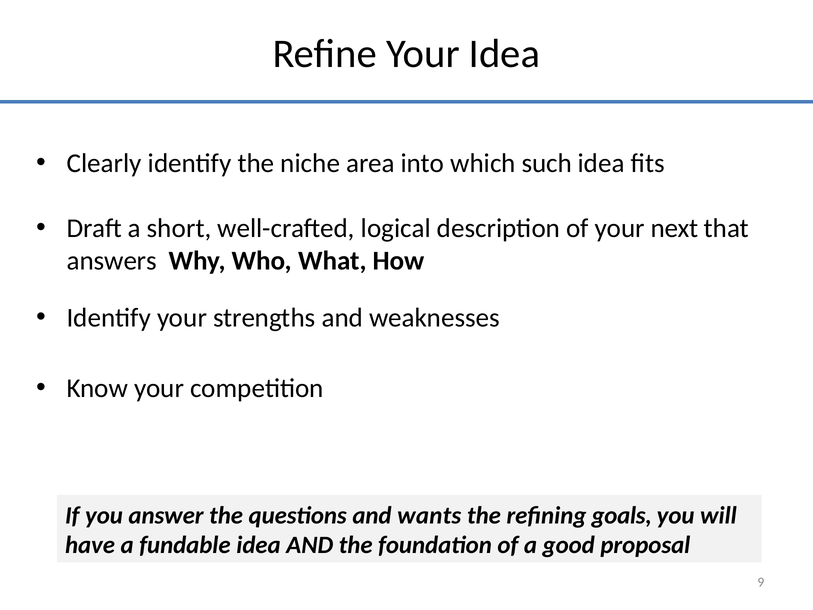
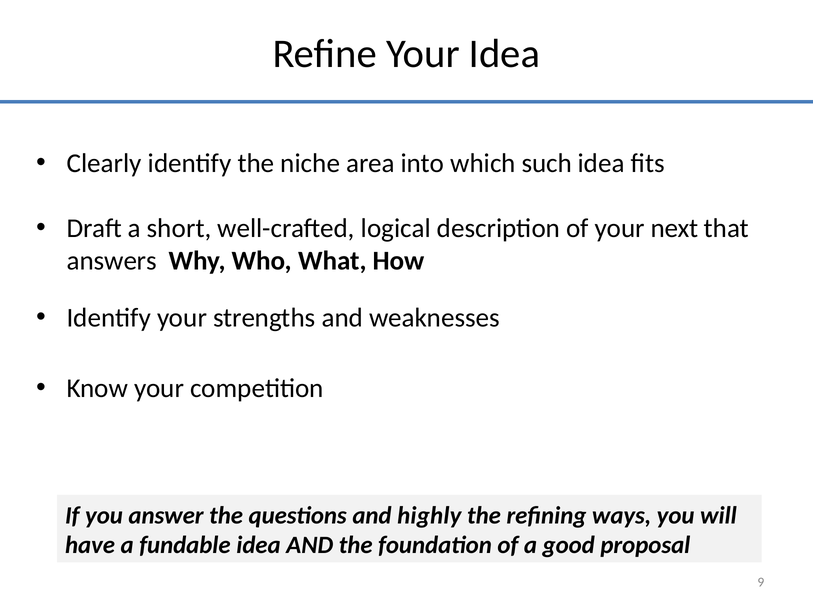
wants: wants -> highly (429, 515)
goals: goals -> ways (622, 515)
